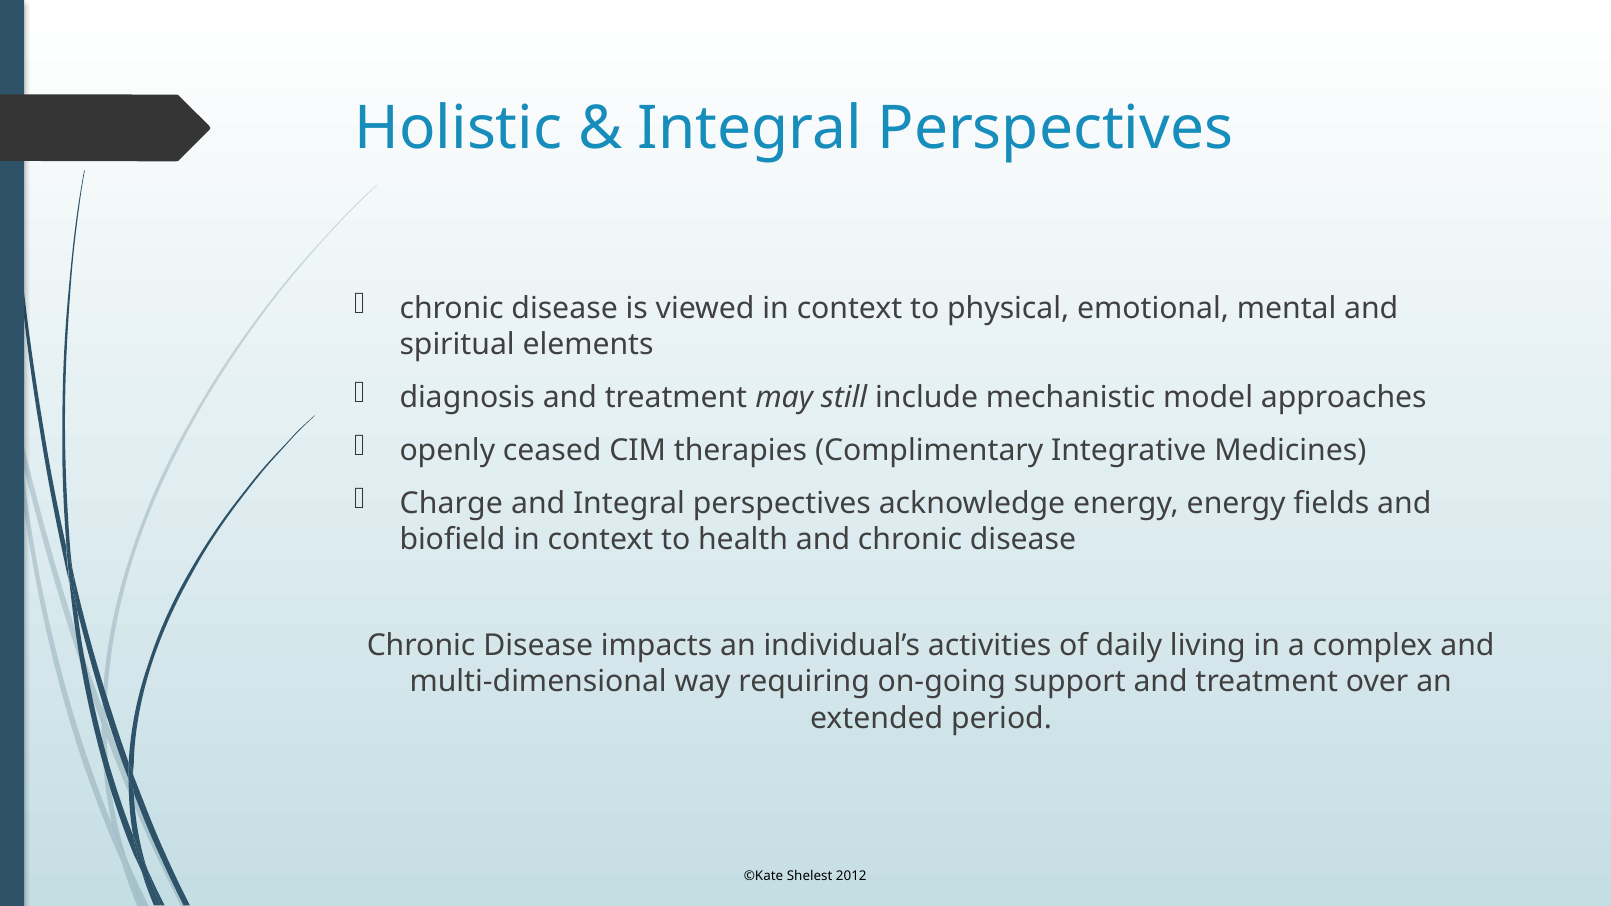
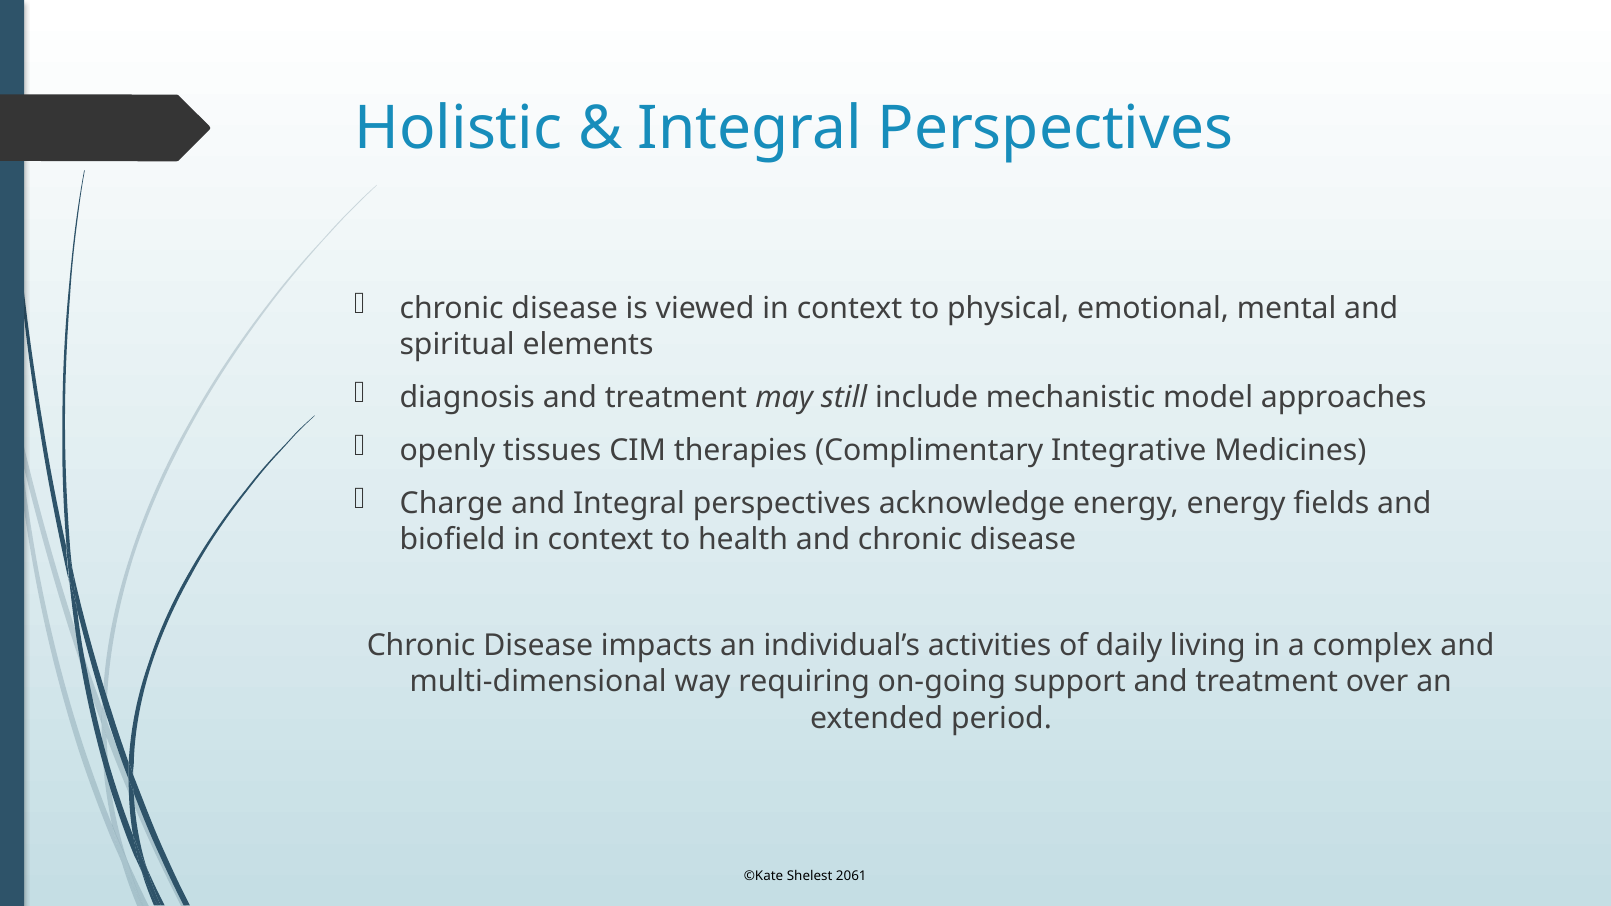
ceased: ceased -> tissues (552, 451)
2012: 2012 -> 2061 (851, 876)
